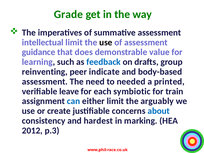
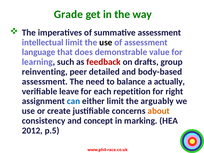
guidance: guidance -> language (39, 52)
feedback colour: blue -> red (104, 62)
indicate: indicate -> detailed (104, 72)
needed: needed -> balance (131, 82)
printed: printed -> actually (169, 82)
symbiotic: symbiotic -> repetition (132, 91)
train: train -> right (174, 91)
about colour: blue -> orange (159, 111)
hardest: hardest -> concept (98, 121)
p.3: p.3 -> p.5 (52, 131)
